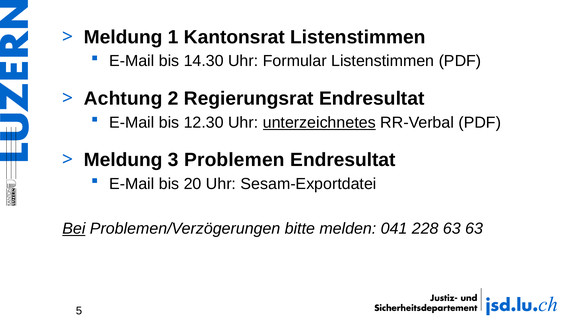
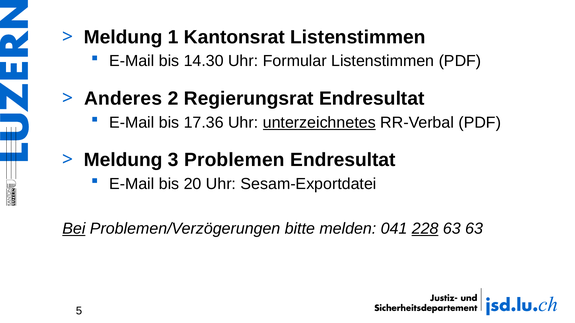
Achtung: Achtung -> Anderes (123, 99)
12.30: 12.30 -> 17.36 (204, 123)
228 underline: none -> present (425, 229)
